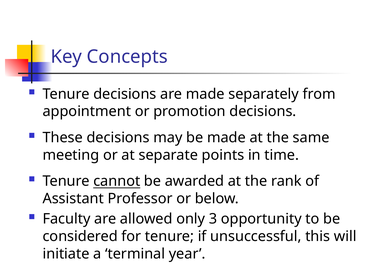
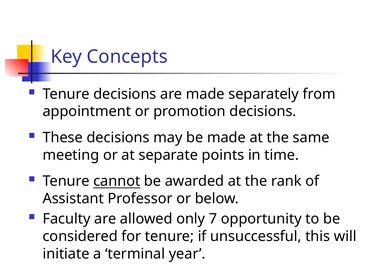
3: 3 -> 7 (213, 219)
